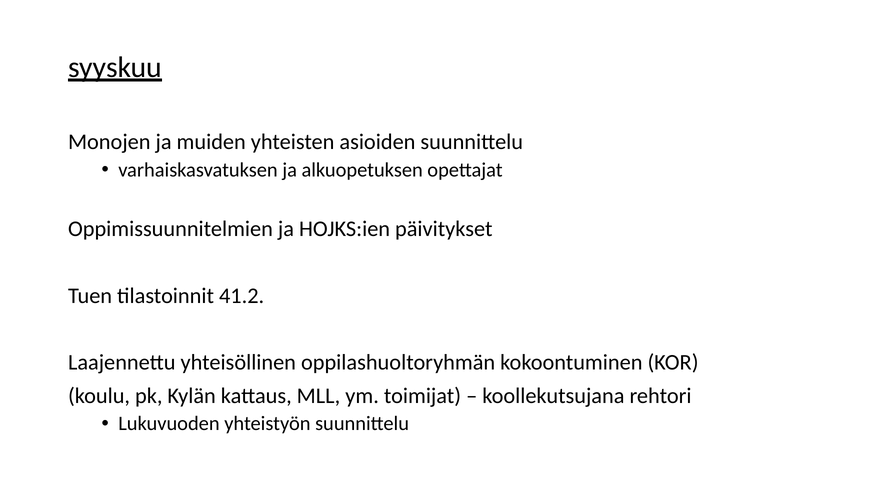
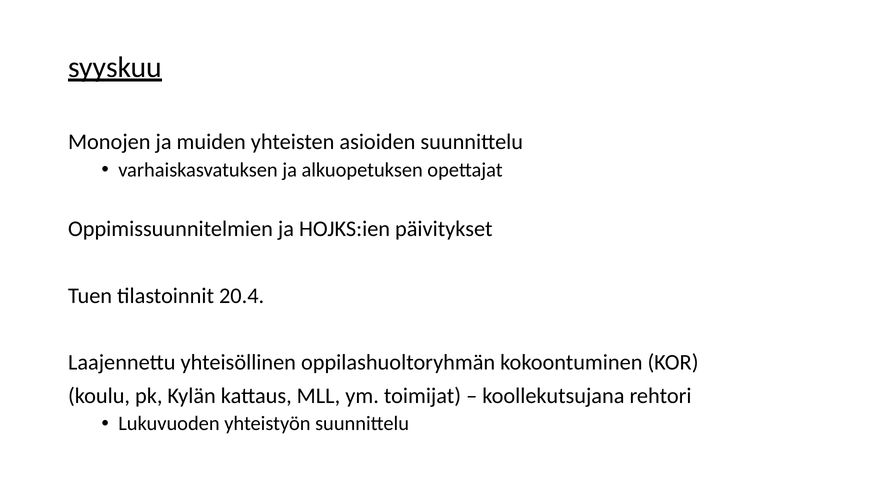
41.2: 41.2 -> 20.4 (242, 296)
